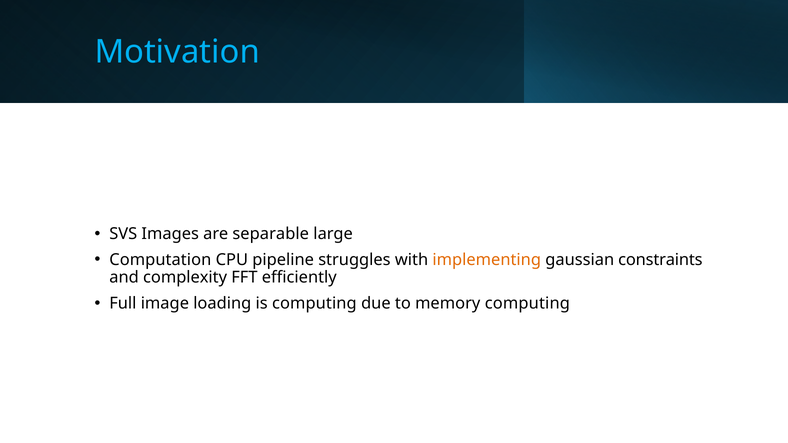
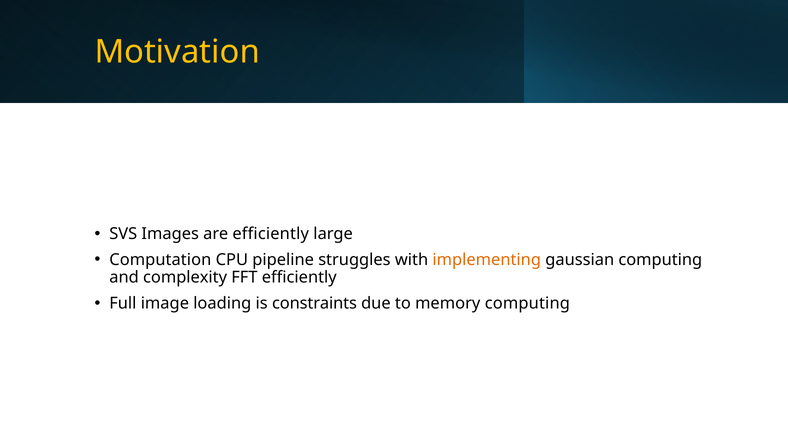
Motivation colour: light blue -> yellow (177, 52)
are separable: separable -> efficiently (271, 234)
gaussian constraints: constraints -> computing (660, 260)
is computing: computing -> constraints (314, 304)
